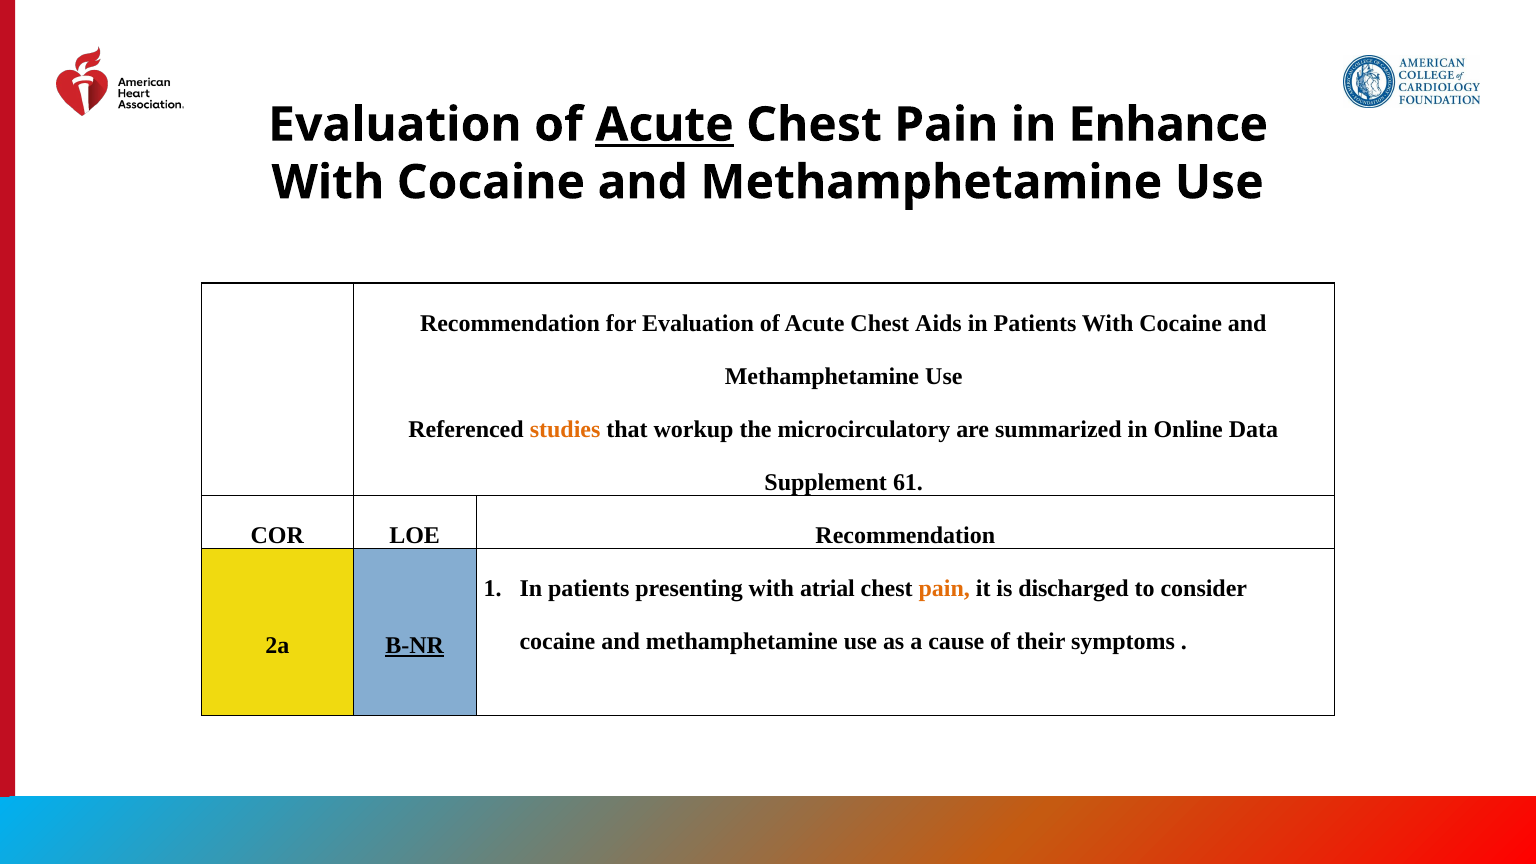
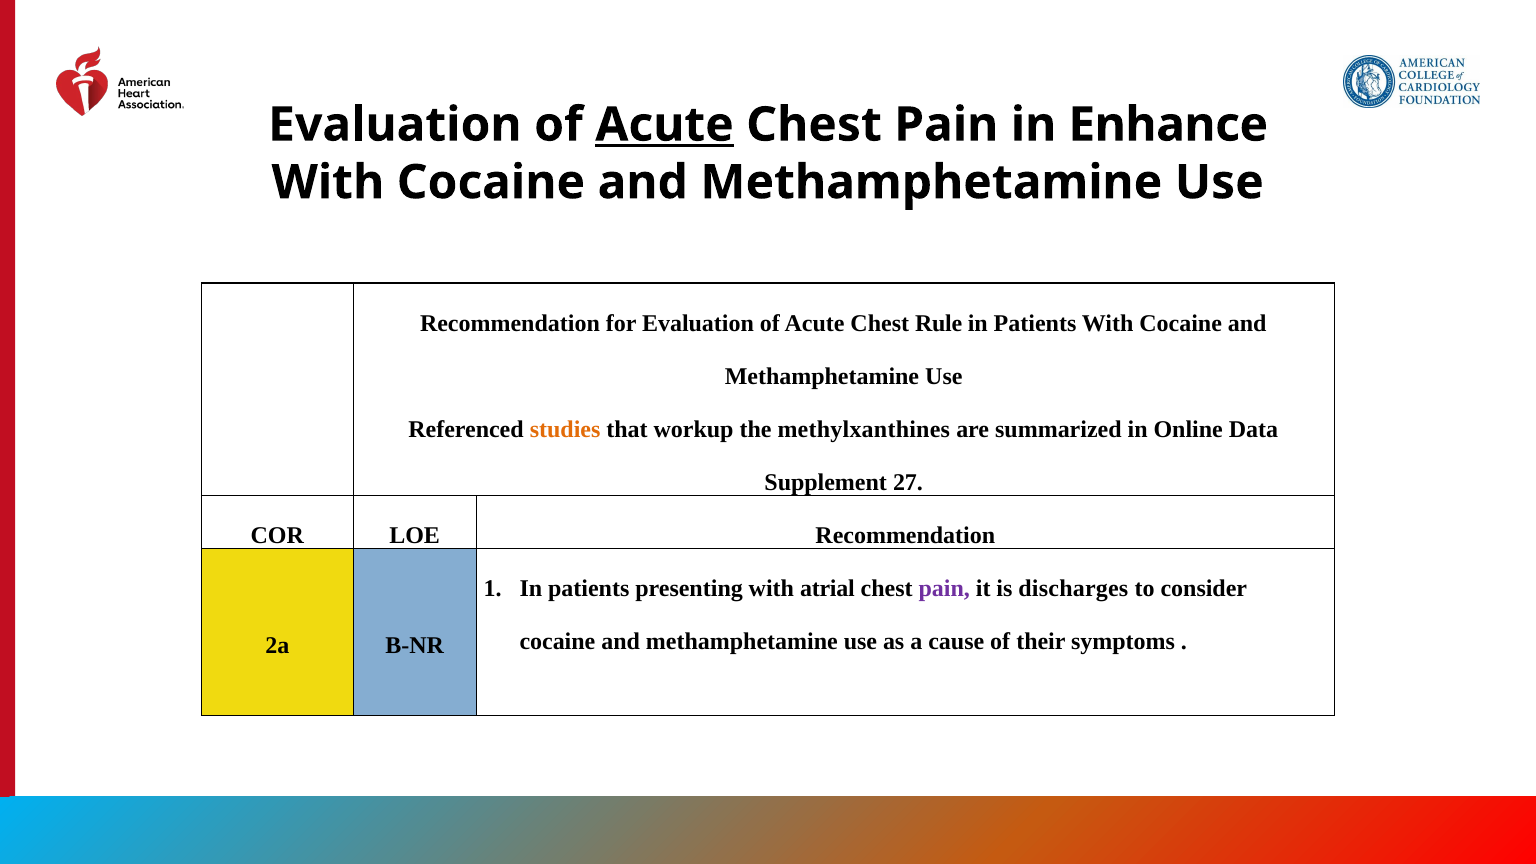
Aids: Aids -> Rule (939, 323)
microcirculatory: microcirculatory -> methylxanthines (864, 429)
61: 61 -> 27 (908, 483)
pain colour: orange -> purple (944, 589)
discharged: discharged -> discharges (1073, 589)
B-NR underline: present -> none (415, 646)
